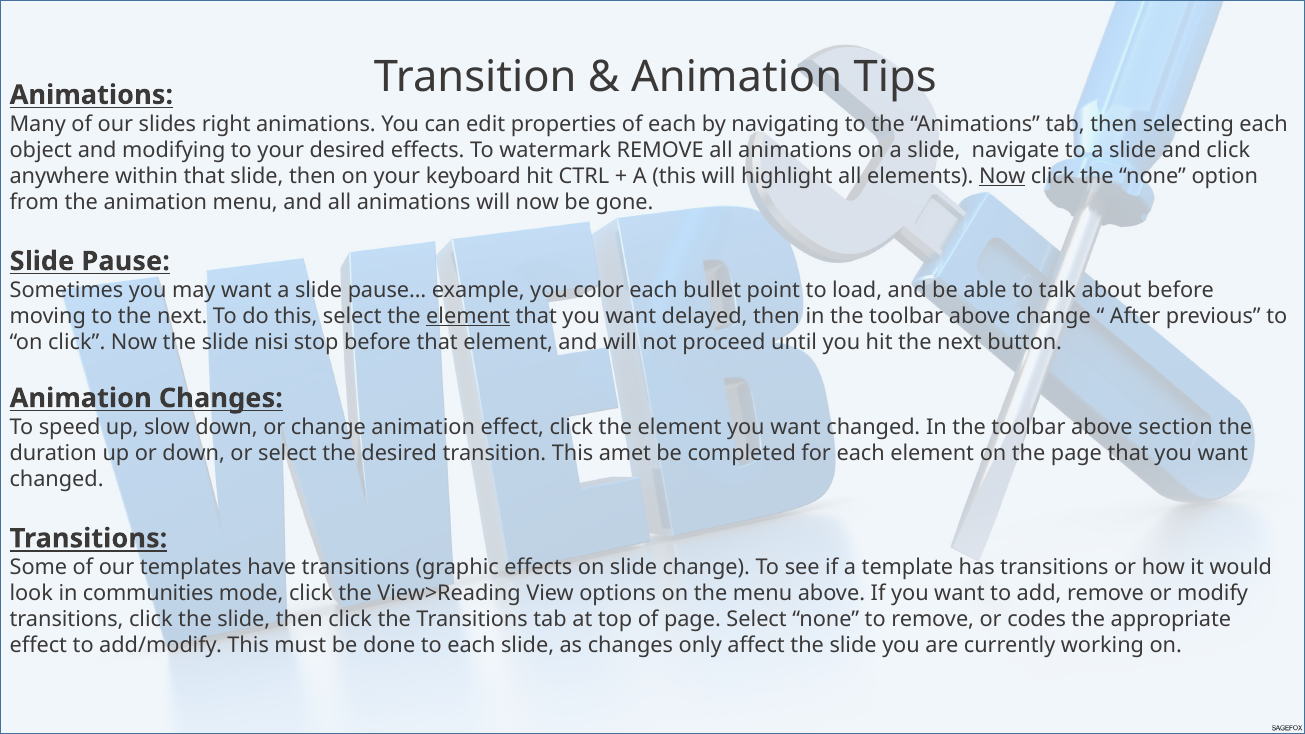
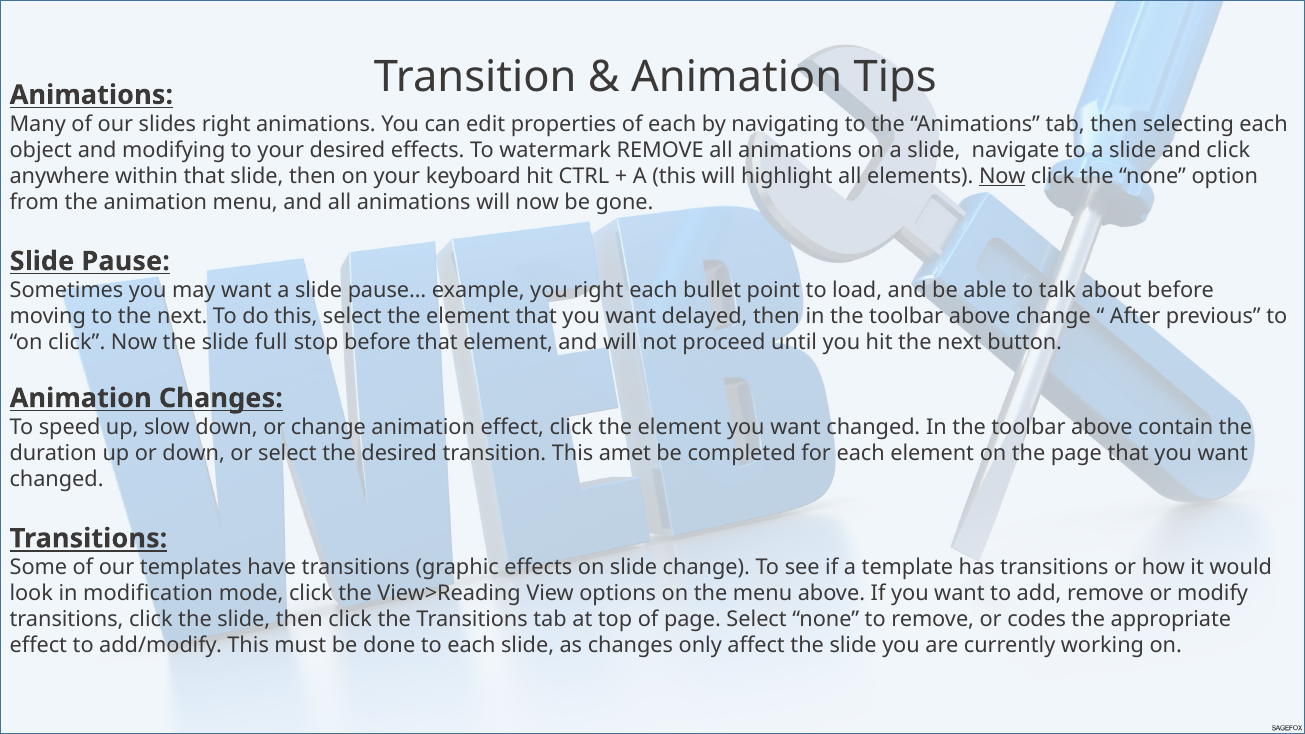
you color: color -> right (598, 290)
element underline: present -> none (468, 316)
nisi: nisi -> full (271, 342)
section: section -> contain (1176, 427)
communities: communities -> modification (148, 594)
